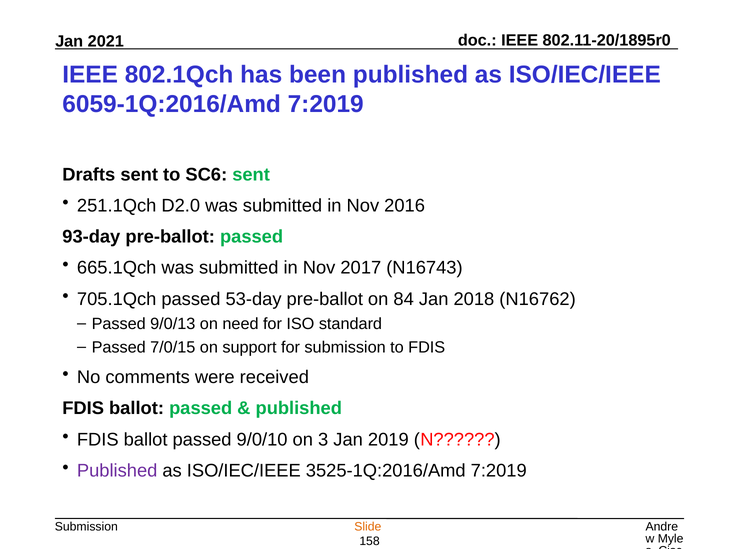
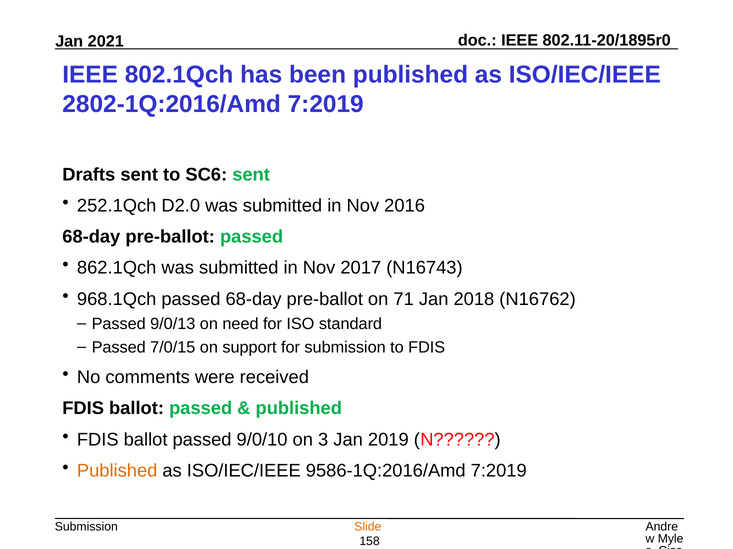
6059-1Q:2016/Amd: 6059-1Q:2016/Amd -> 2802-1Q:2016/Amd (172, 104)
251.1Qch: 251.1Qch -> 252.1Qch (117, 206)
93-day: 93-day -> 68-day (91, 237)
665.1Qch: 665.1Qch -> 862.1Qch (117, 268)
705.1Qch: 705.1Qch -> 968.1Qch (117, 299)
passed 53-day: 53-day -> 68-day (254, 299)
84: 84 -> 71 (404, 299)
Published colour: purple -> orange (117, 471)
3525-1Q:2016/Amd: 3525-1Q:2016/Amd -> 9586-1Q:2016/Amd (386, 471)
